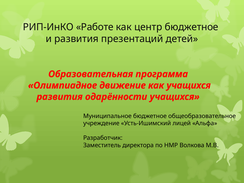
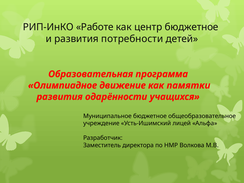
презентаций: презентаций -> потребности (132, 39)
как учащихся: учащихся -> памятки (188, 85)
